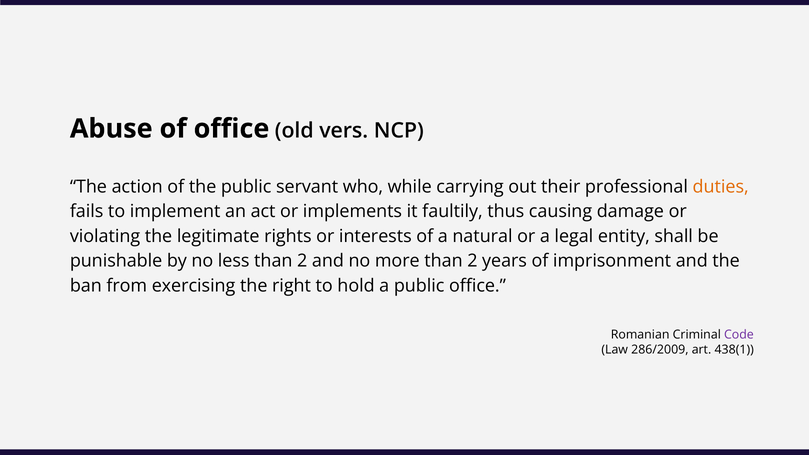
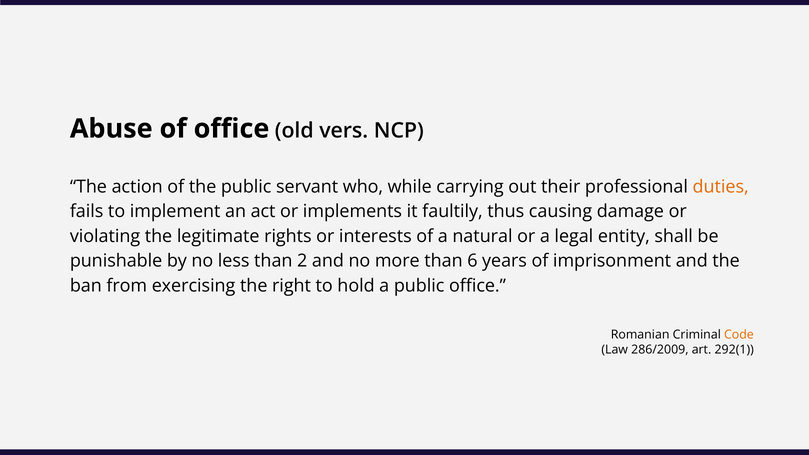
more than 2: 2 -> 6 (472, 261)
Code colour: purple -> orange (739, 335)
438(1: 438(1 -> 292(1 (734, 349)
